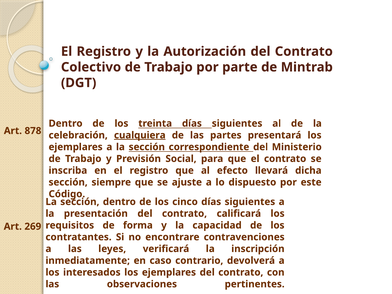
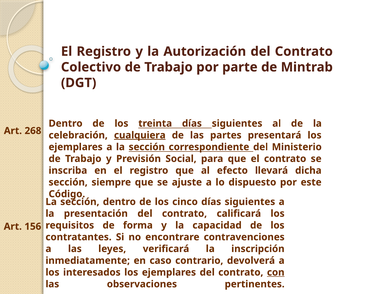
878: 878 -> 268 (33, 131)
269: 269 -> 156 (33, 226)
con underline: none -> present (276, 272)
